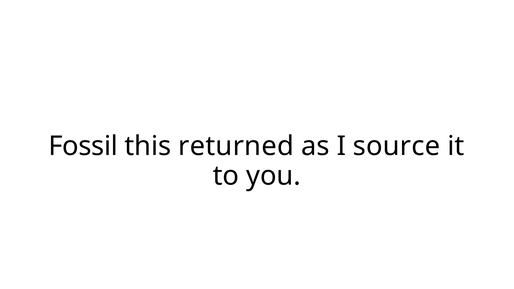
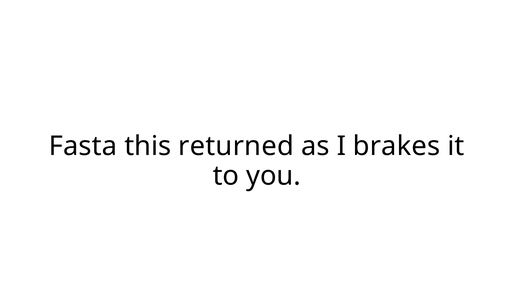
Fossil: Fossil -> Fasta (83, 146)
source: source -> brakes (397, 146)
